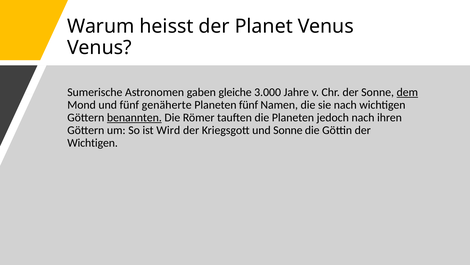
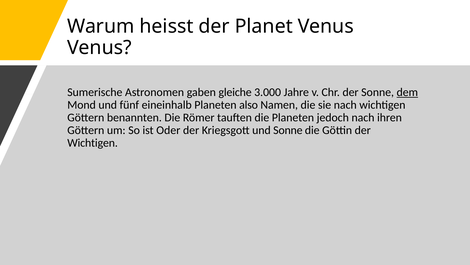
genäherte: genäherte -> eineinhalb (167, 105)
Planeten fünf: fünf -> also (249, 105)
benannten underline: present -> none (134, 117)
Wird: Wird -> Oder (168, 130)
